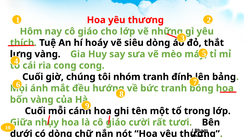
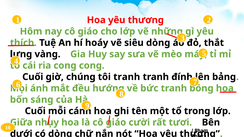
tôi nhóm: nhóm -> tranh (127, 77)
bốn vàng: vàng -> sáng (42, 100)
